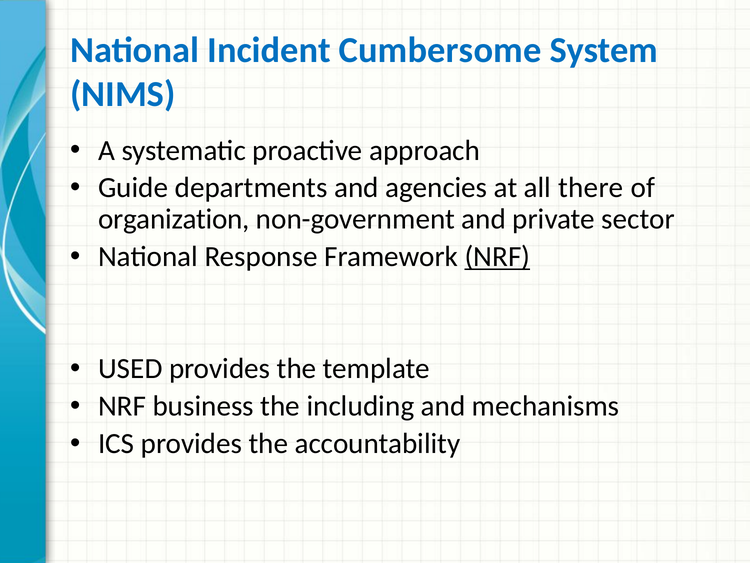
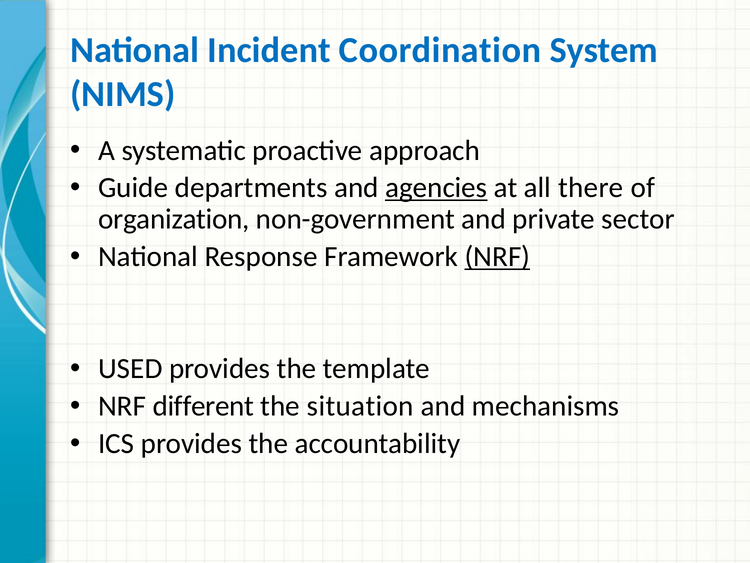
Cumbersome: Cumbersome -> Coordination (440, 50)
agencies underline: none -> present (436, 188)
business: business -> different (203, 406)
including: including -> situation (360, 406)
